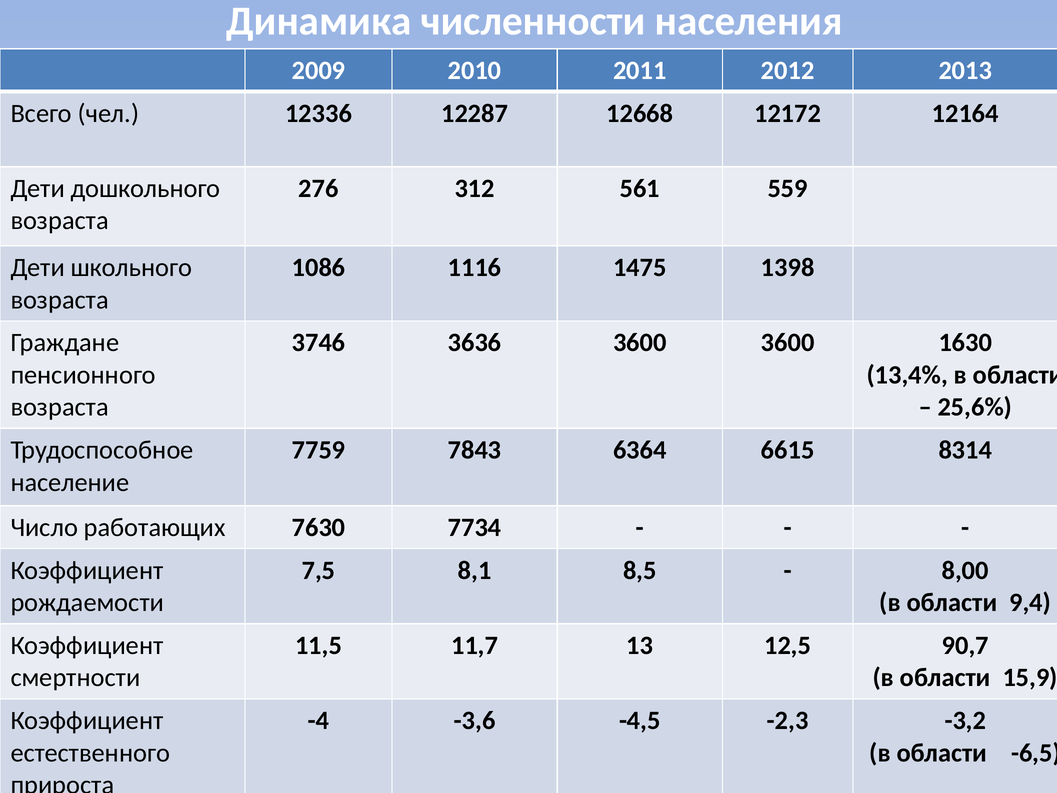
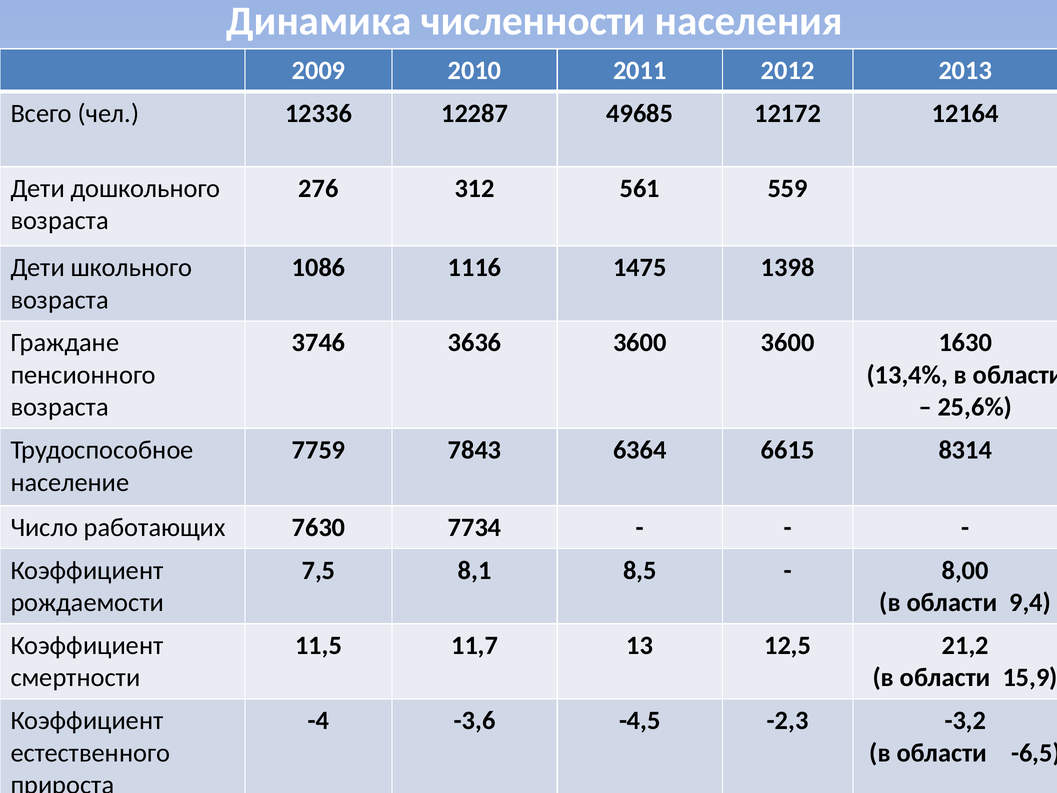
12668: 12668 -> 49685 (640, 113)
90,7: 90,7 -> 21,2 (965, 645)
